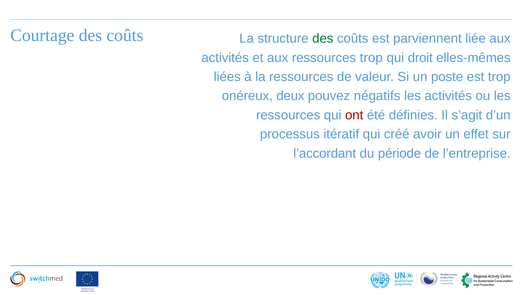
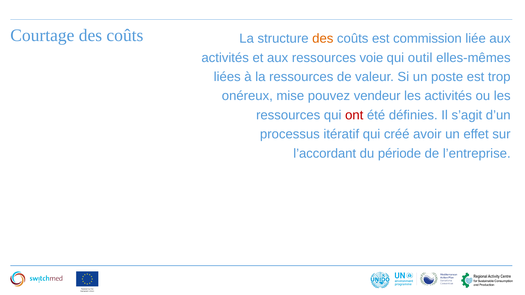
des colour: green -> orange (323, 39)
parviennent: parviennent -> commission (427, 39)
ressources trop: trop -> voie (371, 58)
droit: droit -> outil (420, 58)
deux: deux -> mise (290, 96)
négatifs: négatifs -> vendeur (377, 96)
